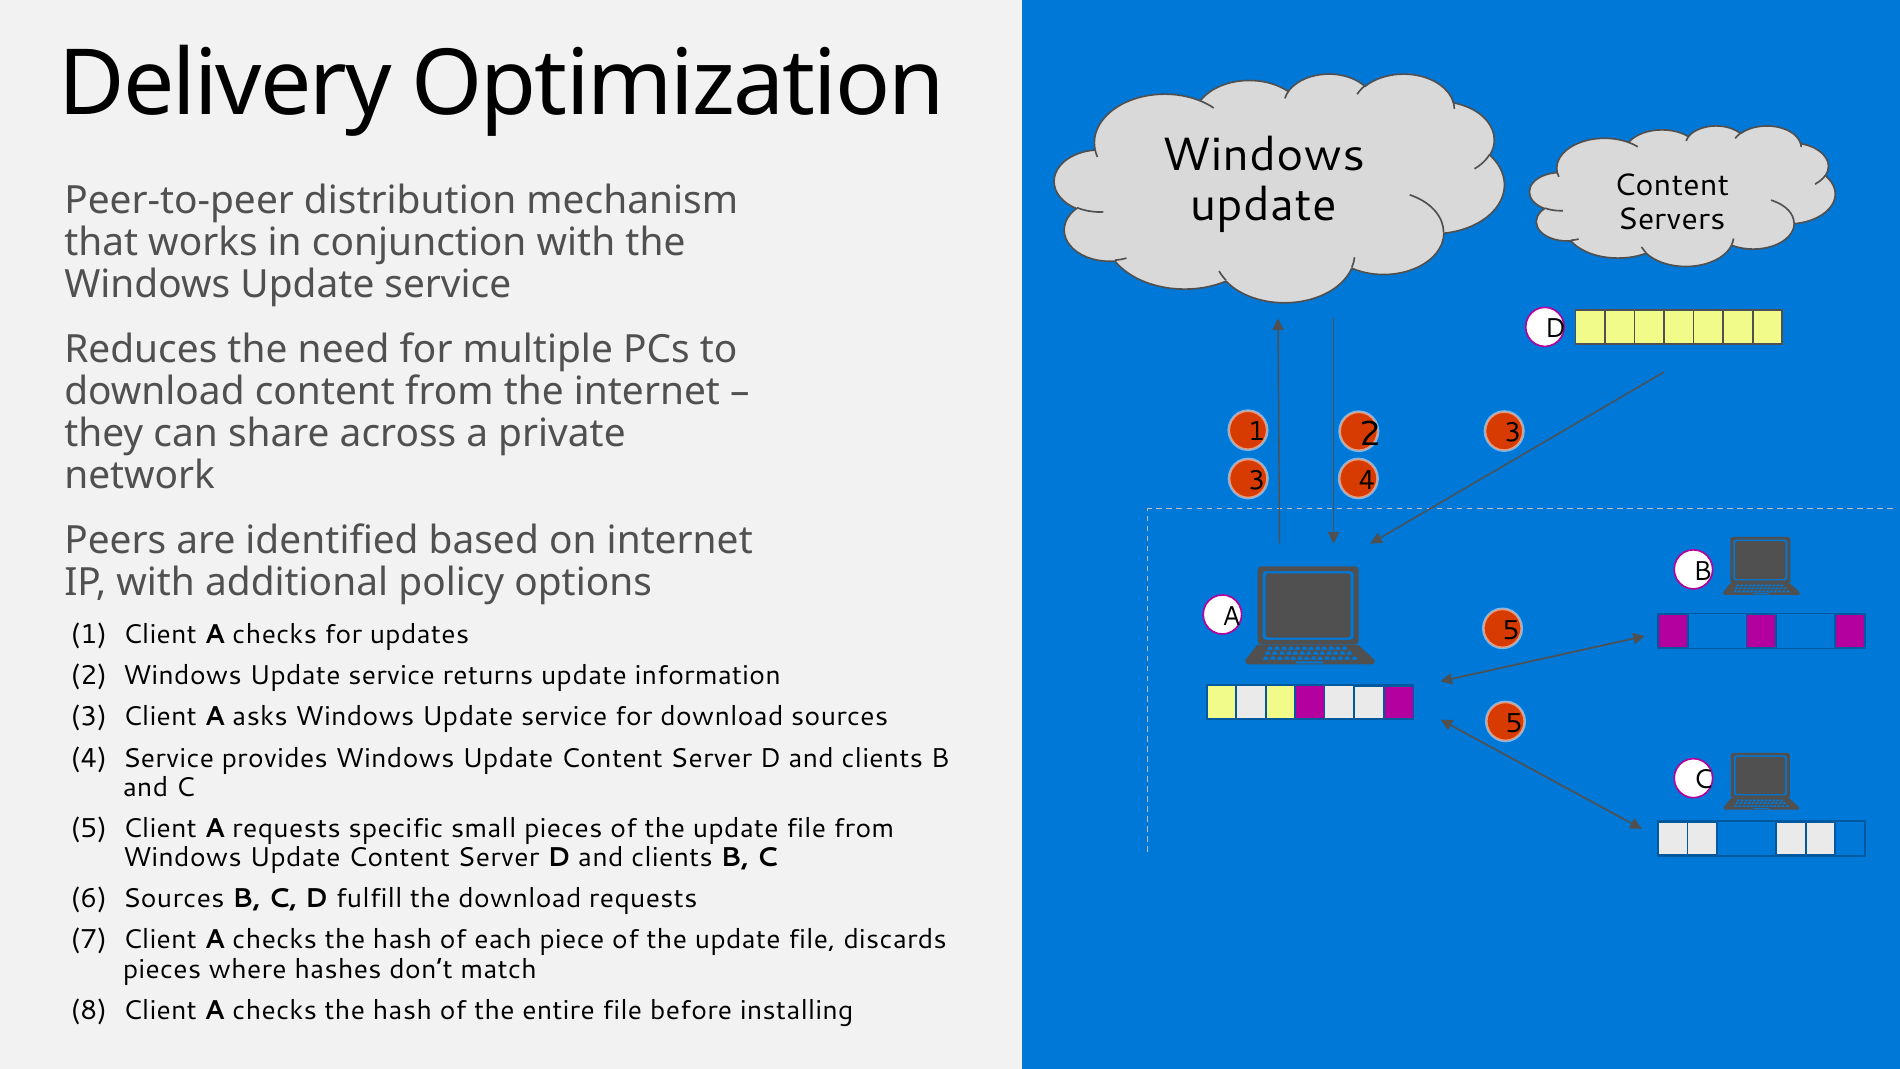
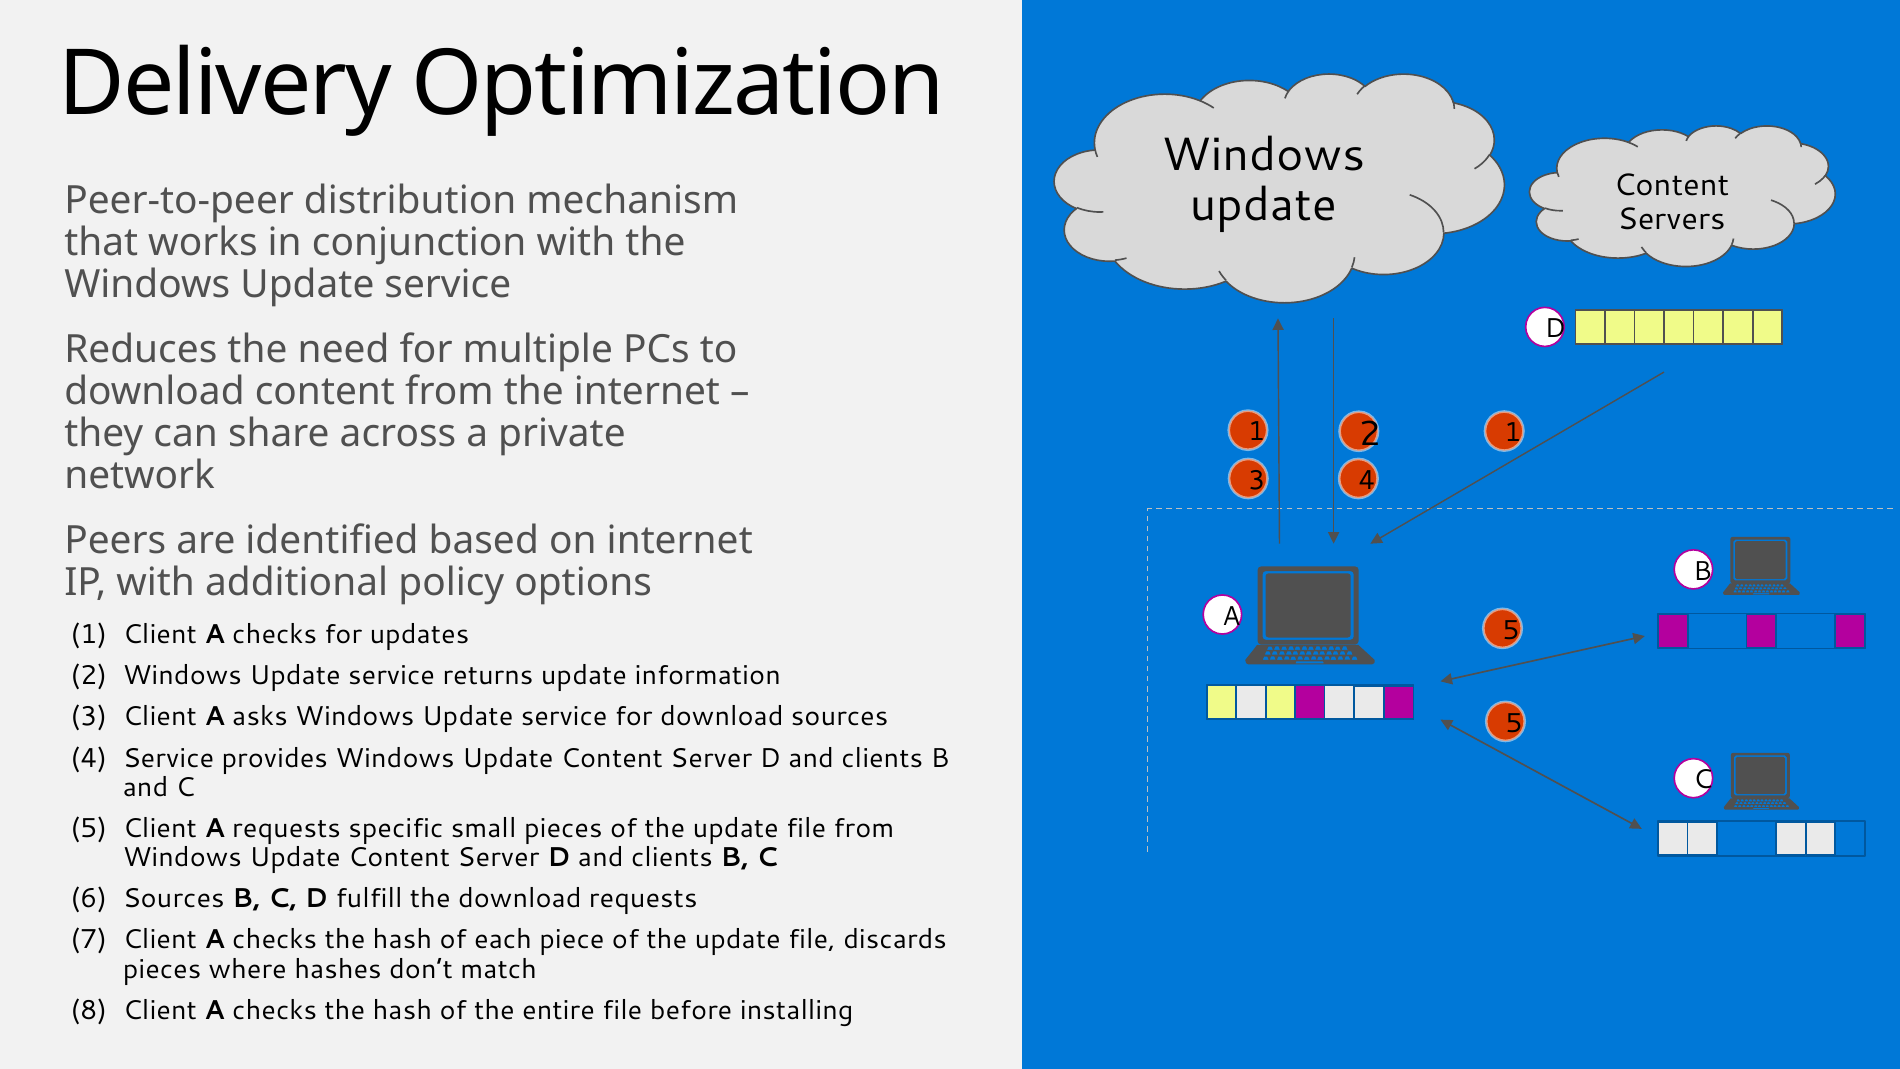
2 3: 3 -> 1 (1513, 433)
